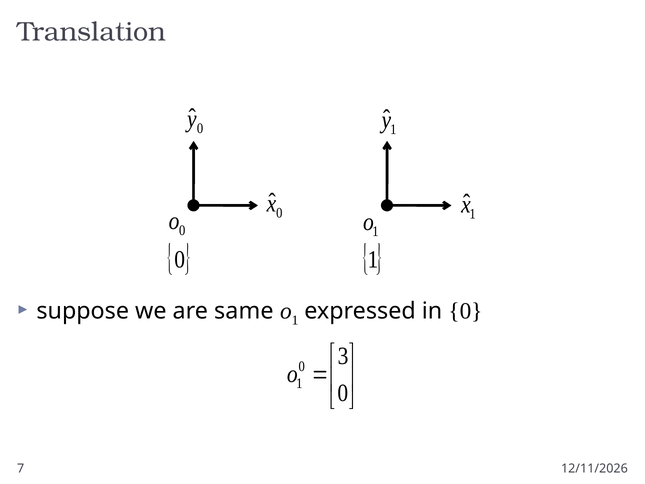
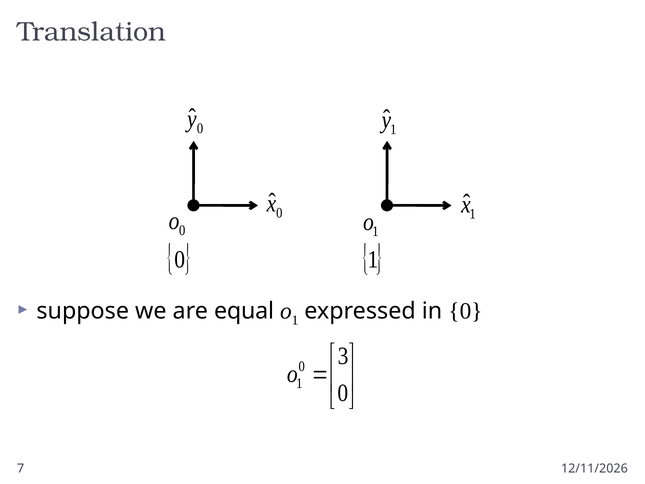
same: same -> equal (244, 311)
